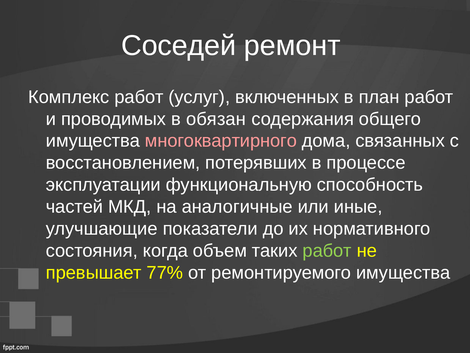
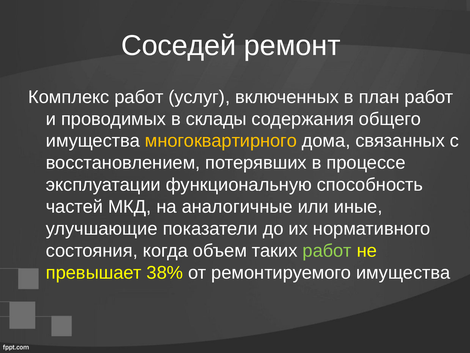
обязан: обязан -> склады (216, 119)
многоквартирного colour: pink -> yellow (221, 141)
77%: 77% -> 38% (165, 272)
